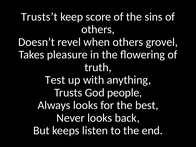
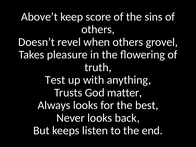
Trusts’t: Trusts’t -> Above’t (39, 17)
people: people -> matter (125, 93)
